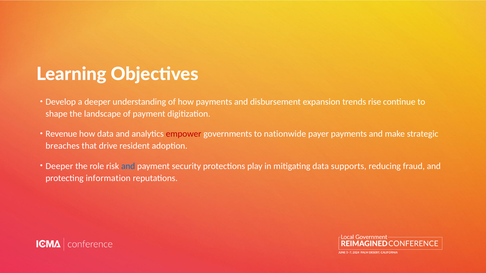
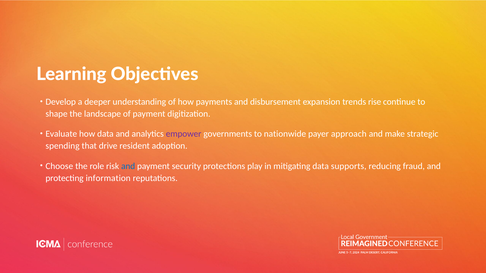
Revenue: Revenue -> Evaluate (61, 134)
empower colour: red -> purple (184, 134)
payer payments: payments -> approach (349, 134)
breaches: breaches -> spending (63, 146)
Deeper: Deeper -> Choose (59, 166)
